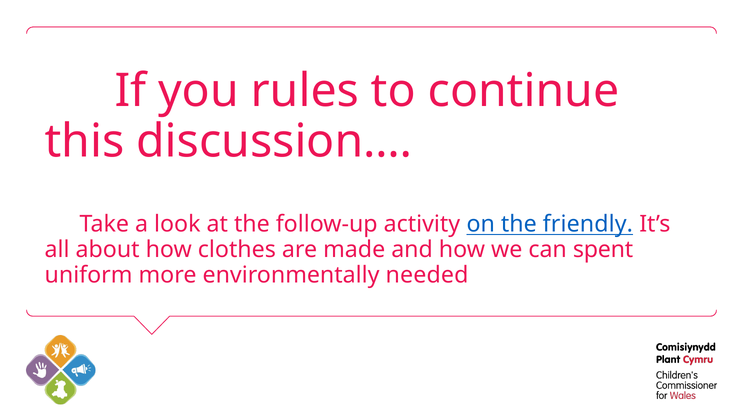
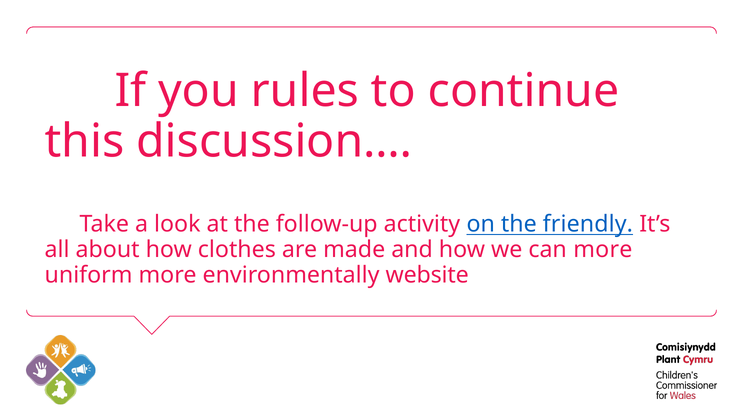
can spent: spent -> more (603, 250)
needed: needed -> website (427, 275)
